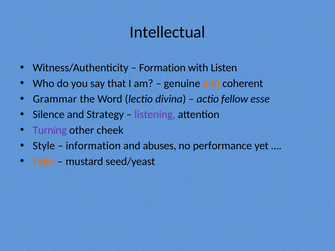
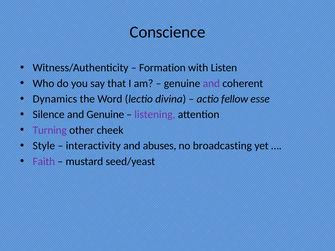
Intellectual: Intellectual -> Conscience (168, 32)
and colour: orange -> purple (211, 83)
Grammar: Grammar -> Dynamics (55, 99)
and Strategy: Strategy -> Genuine (105, 115)
information: information -> interactivity (93, 146)
performance: performance -> broadcasting (222, 146)
Faith colour: orange -> purple (44, 162)
